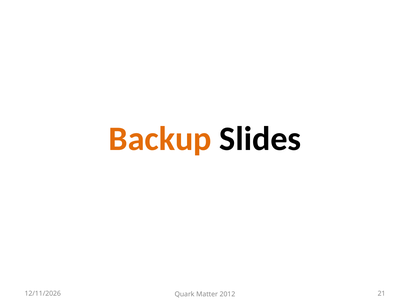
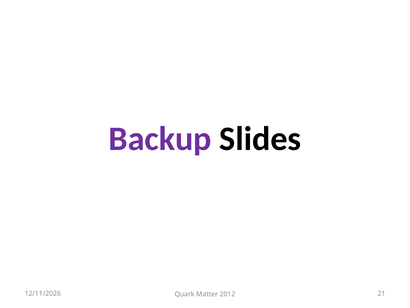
Backup colour: orange -> purple (160, 139)
